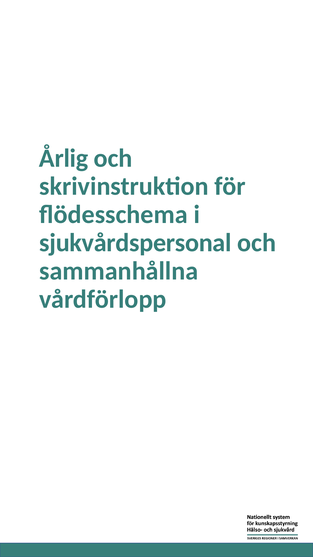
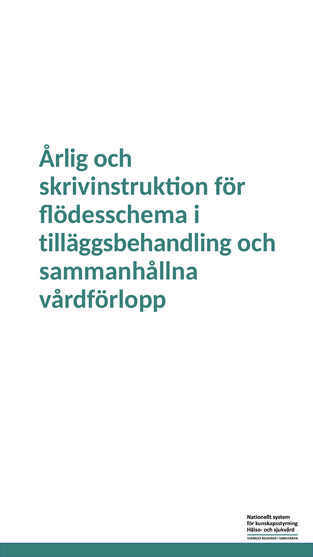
sjukvårdspersonal: sjukvårdspersonal -> tilläggsbehandling (135, 243)
